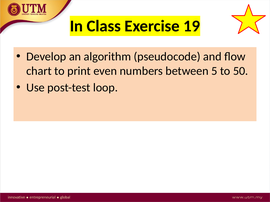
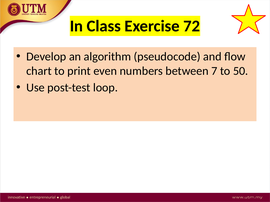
19: 19 -> 72 (192, 26)
5: 5 -> 7 (214, 71)
